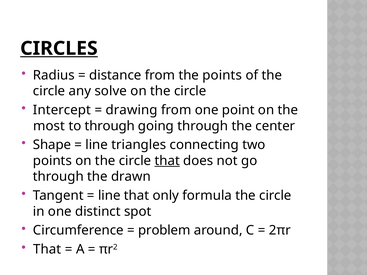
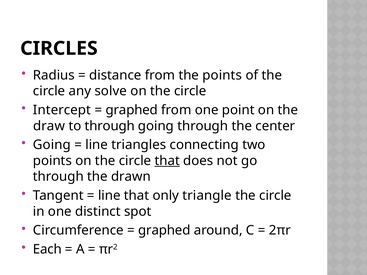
CIRCLES underline: present -> none (59, 48)
drawing: drawing -> graphed (132, 110)
most: most -> draw (49, 126)
Shape: Shape -> Going (52, 145)
formula: formula -> triangle (207, 196)
problem: problem -> graphed (164, 231)
That: That -> Each (47, 250)
